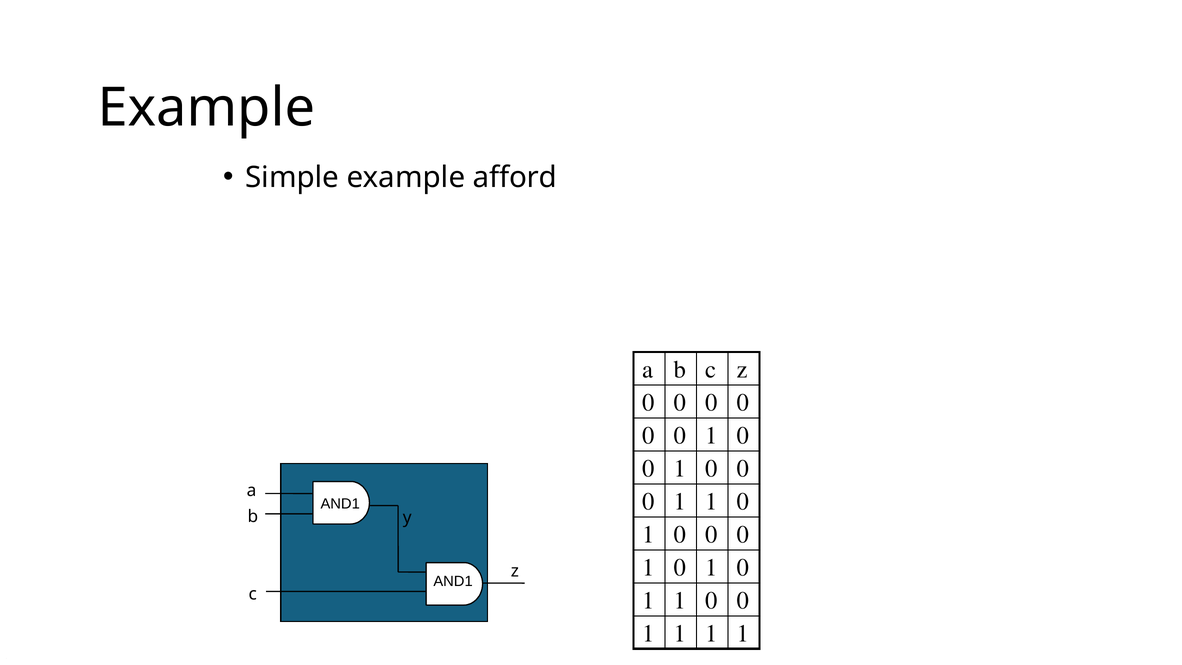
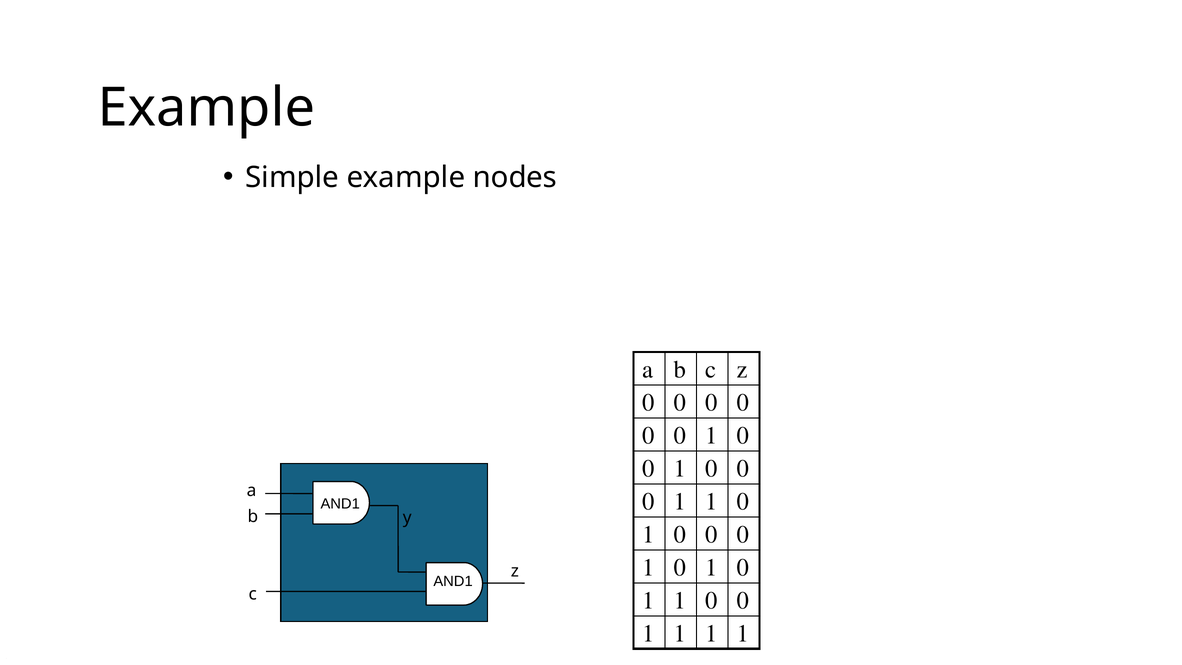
afford: afford -> nodes (515, 177)
